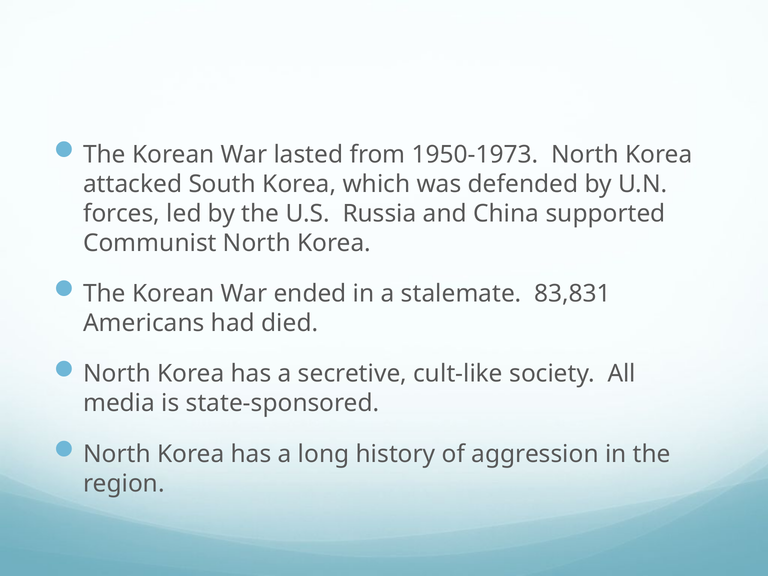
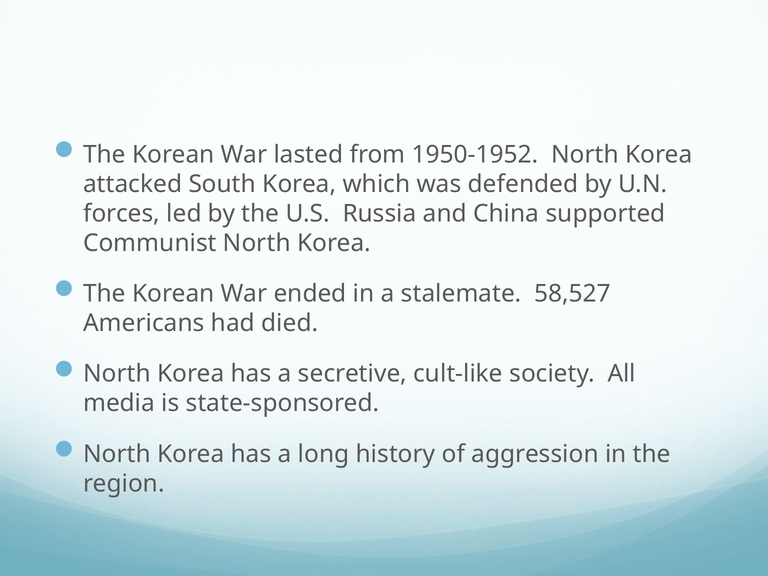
1950-1973: 1950-1973 -> 1950-1952 (475, 155)
83,831: 83,831 -> 58,527 (573, 294)
